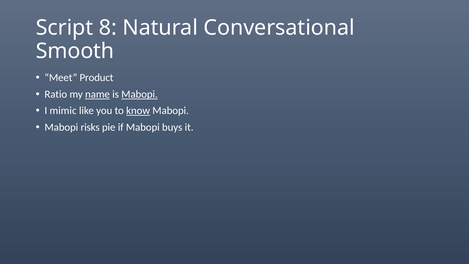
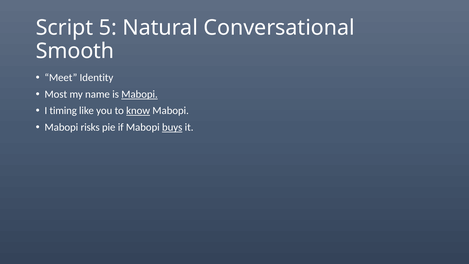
8: 8 -> 5 (108, 28)
Product: Product -> Identity (96, 78)
Ratio: Ratio -> Most (56, 94)
name underline: present -> none (97, 94)
mimic: mimic -> timing (63, 111)
buys underline: none -> present (172, 127)
